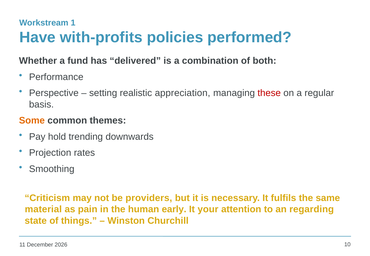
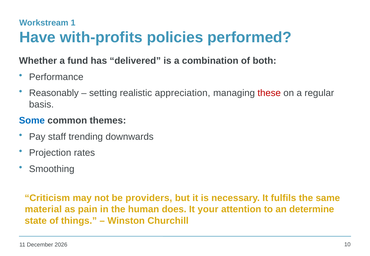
Perspective: Perspective -> Reasonably (54, 93)
Some colour: orange -> blue (32, 121)
hold: hold -> staff (57, 137)
early: early -> does (174, 209)
regarding: regarding -> determine (312, 209)
